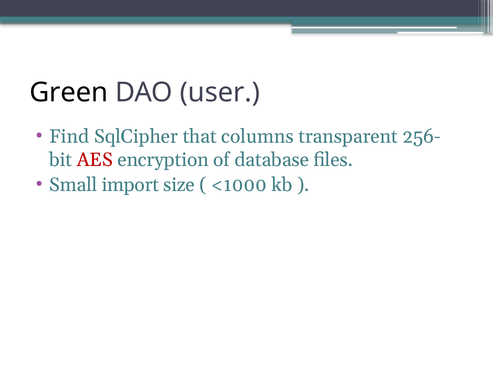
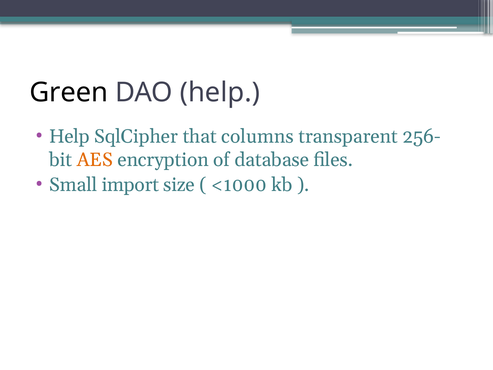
DAO user: user -> help (220, 92)
Find: Find -> Help (69, 137)
AES colour: red -> orange (95, 160)
